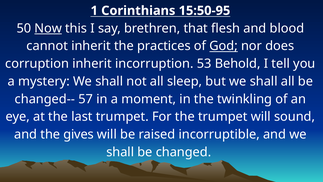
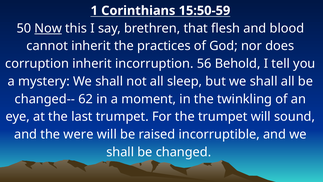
15:50-95: 15:50-95 -> 15:50-59 (204, 11)
God underline: present -> none (224, 46)
53: 53 -> 56 (204, 64)
57: 57 -> 62 (86, 99)
gives: gives -> were (78, 134)
